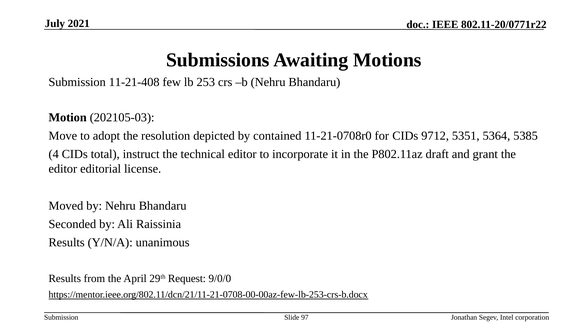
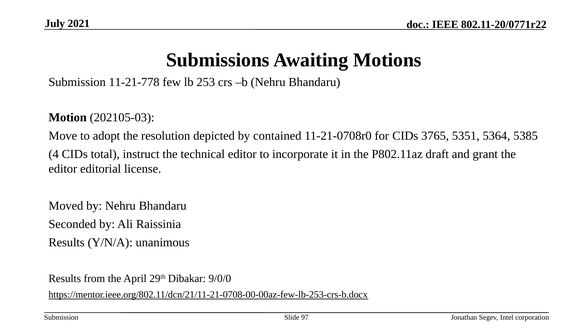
11-21-408: 11-21-408 -> 11-21-778 (134, 82)
9712: 9712 -> 3765 (435, 136)
Request: Request -> Dibakar (187, 278)
